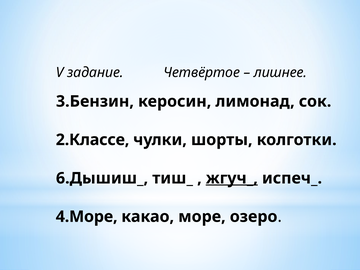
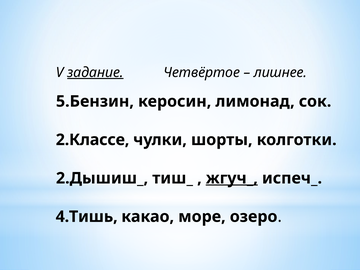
задание underline: none -> present (95, 72)
3.Бензин: 3.Бензин -> 5.Бензин (95, 101)
6.Дышиш_: 6.Дышиш_ -> 2.Дышиш_ (102, 178)
4.Море: 4.Море -> 4.Тишь (87, 217)
